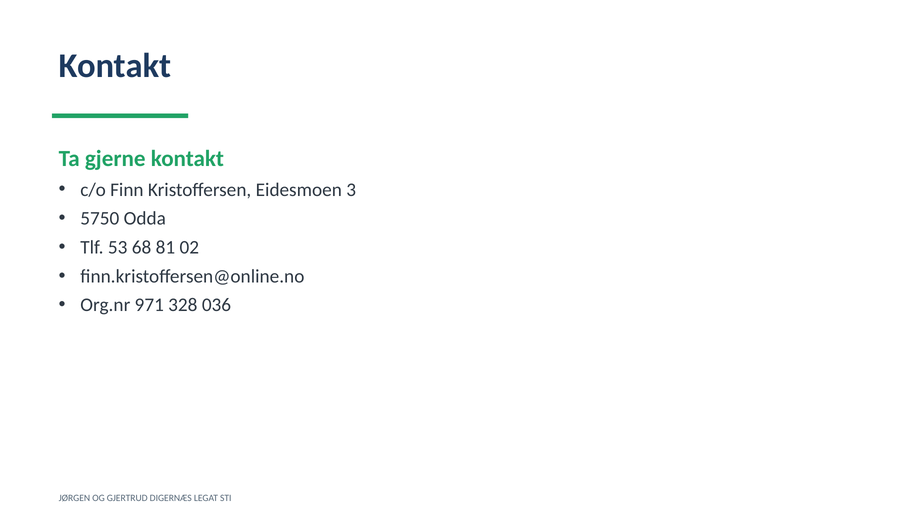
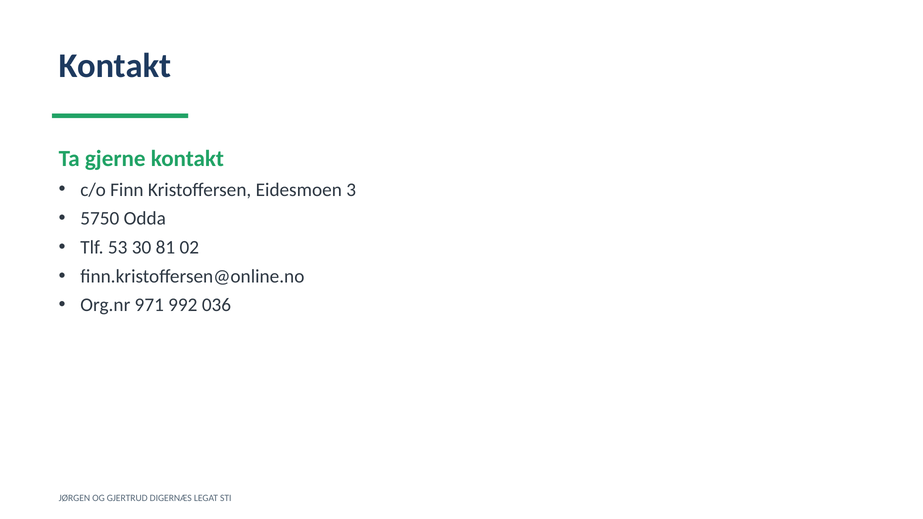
68: 68 -> 30 (142, 248)
328: 328 -> 992 (183, 305)
